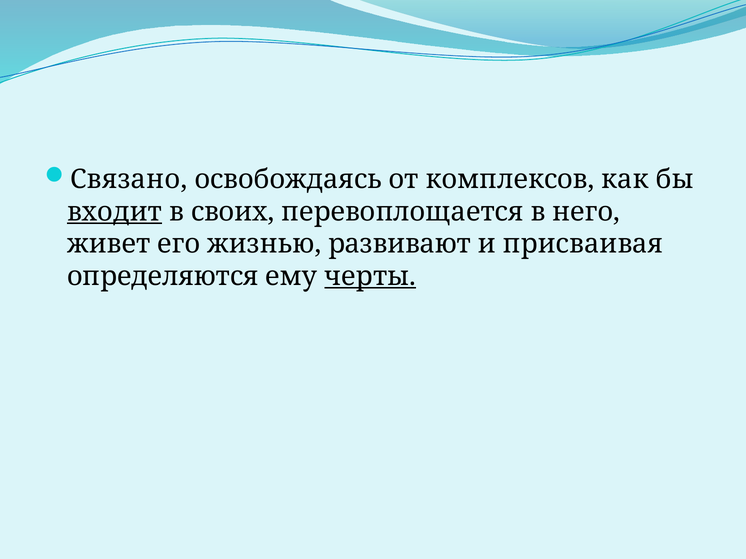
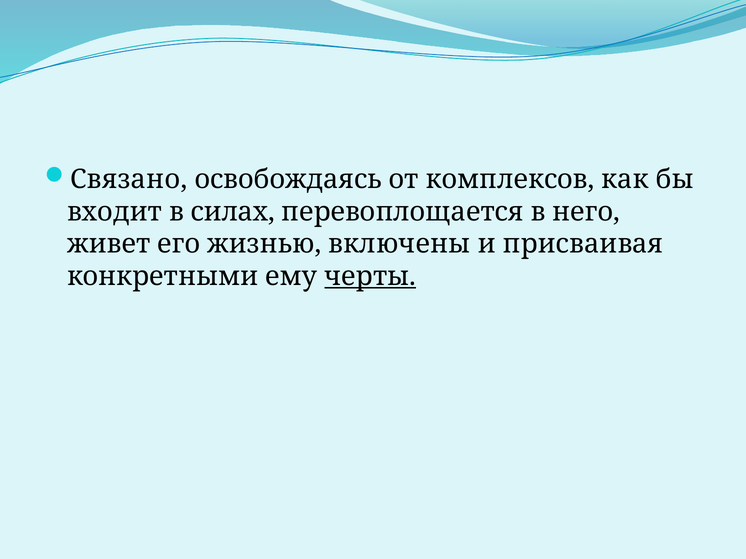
входит underline: present -> none (115, 212)
своих: своих -> силах (233, 212)
развивают: развивают -> включены (399, 244)
определяются: определяются -> конкретными (163, 277)
